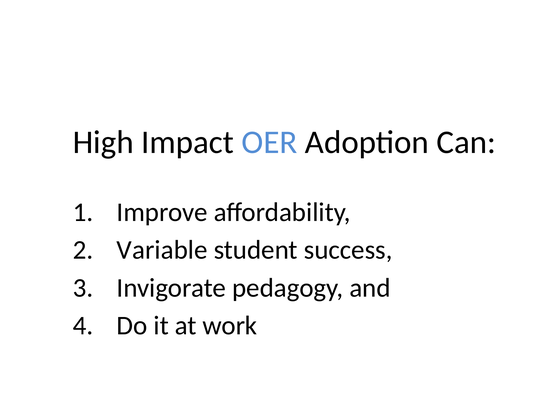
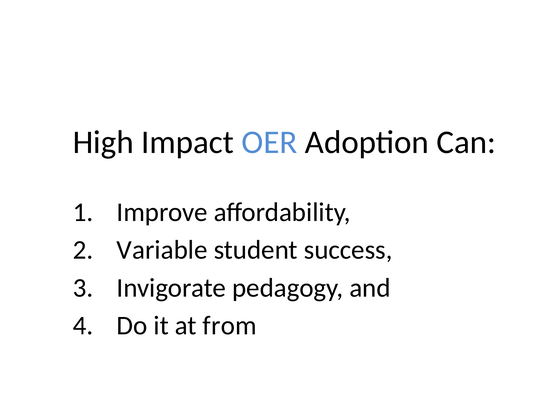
work: work -> from (230, 326)
